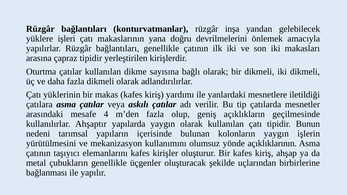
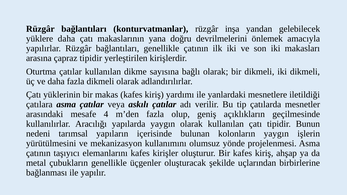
yüklere işleri: işleri -> daha (66, 39)
Ahşaptır: Ahşaptır -> Aracılığı (91, 124)
açıklıklarının: açıklıklarının -> projelenmesi (272, 144)
